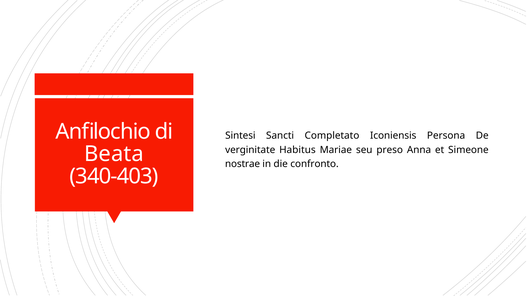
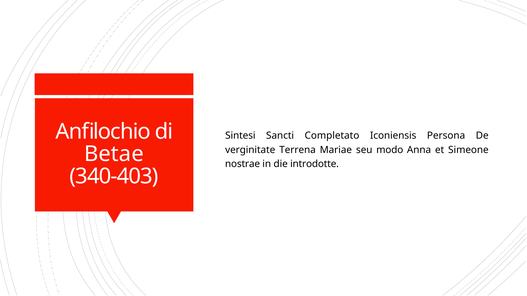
Habitus: Habitus -> Terrena (298, 150)
preso: preso -> modo (390, 150)
Beata: Beata -> Betae (114, 154)
confronto: confronto -> introdotte (315, 164)
